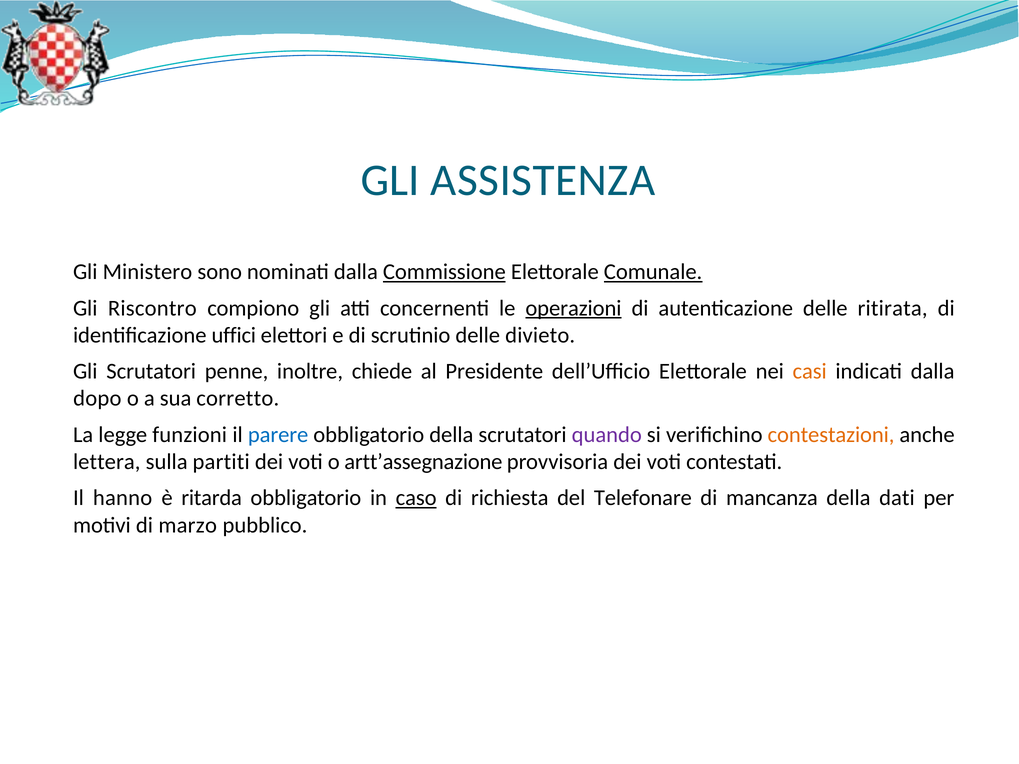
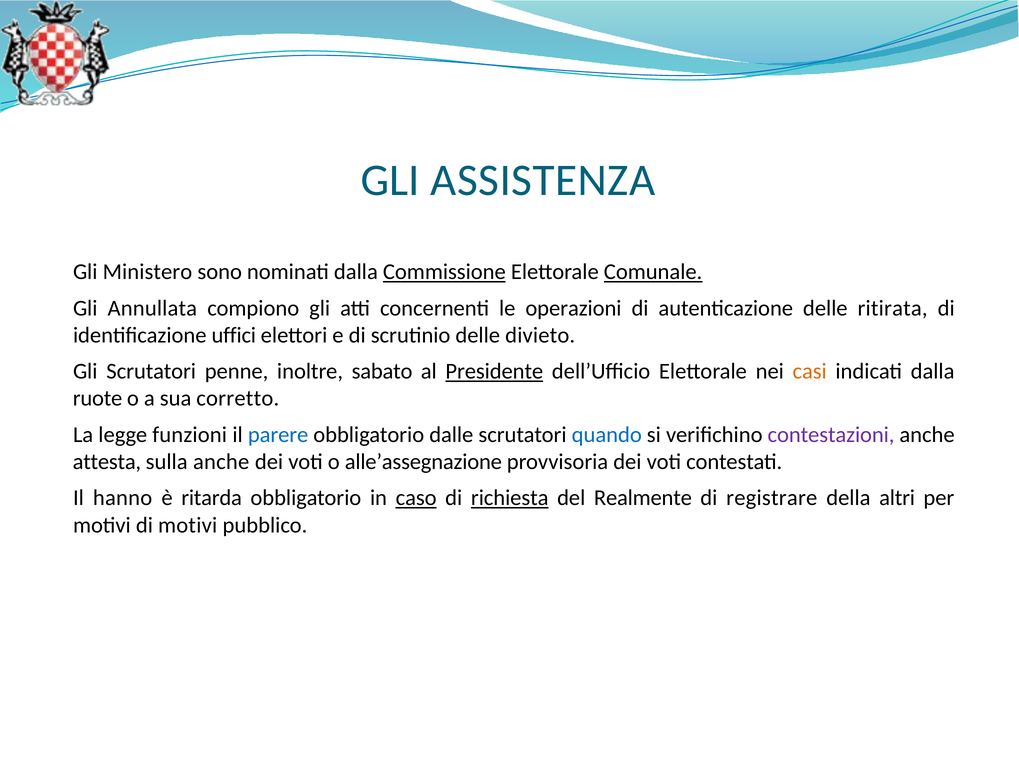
Riscontro: Riscontro -> Annullata (152, 308)
operazioni underline: present -> none (573, 308)
chiede: chiede -> sabato (382, 371)
Presidente underline: none -> present (494, 371)
dopo: dopo -> ruote (98, 399)
obbligatorio della: della -> dalle (451, 435)
quando colour: purple -> blue (607, 435)
contestazioni colour: orange -> purple (831, 435)
lettera: lettera -> attesta (107, 462)
sulla partiti: partiti -> anche (221, 462)
artt’assegnazione: artt’assegnazione -> alle’assegnazione (423, 462)
richiesta underline: none -> present (510, 498)
Telefonare: Telefonare -> Realmente (643, 498)
mancanza: mancanza -> registrare (772, 498)
dati: dati -> altri (897, 498)
di marzo: marzo -> motivi (188, 525)
